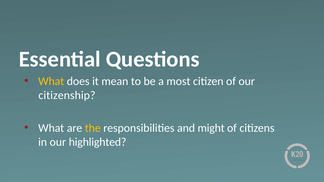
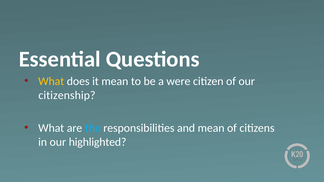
most: most -> were (178, 81)
the colour: yellow -> light blue (93, 128)
and might: might -> mean (211, 128)
